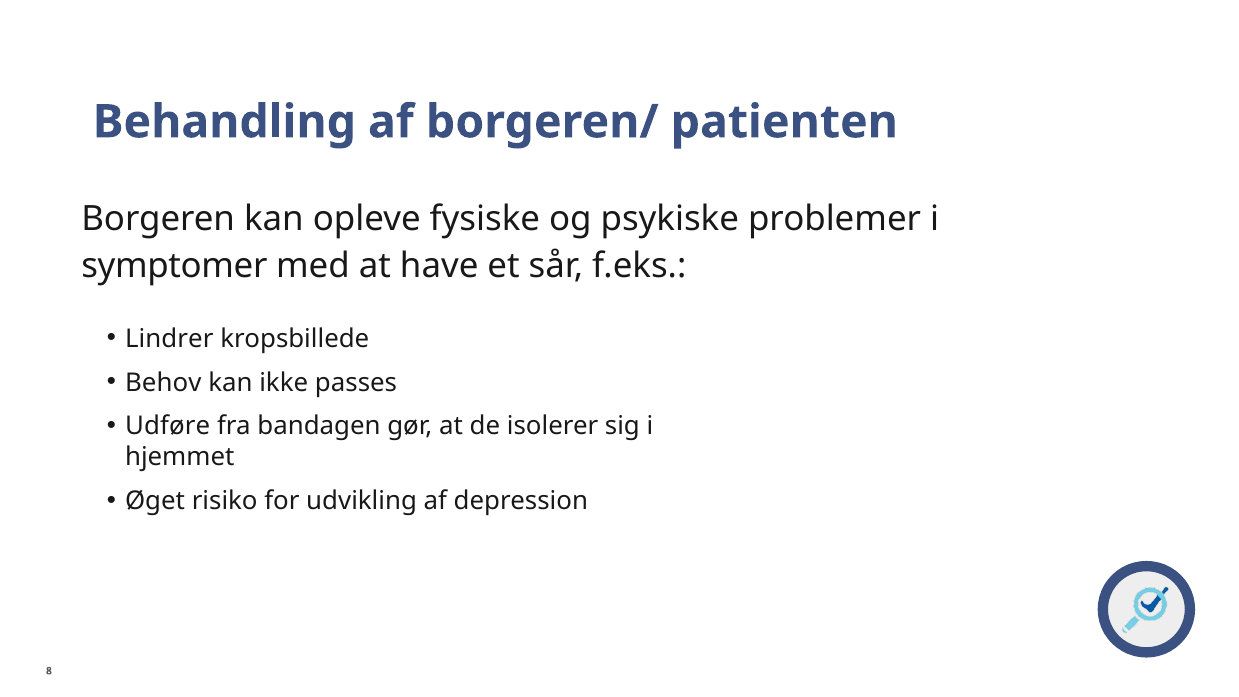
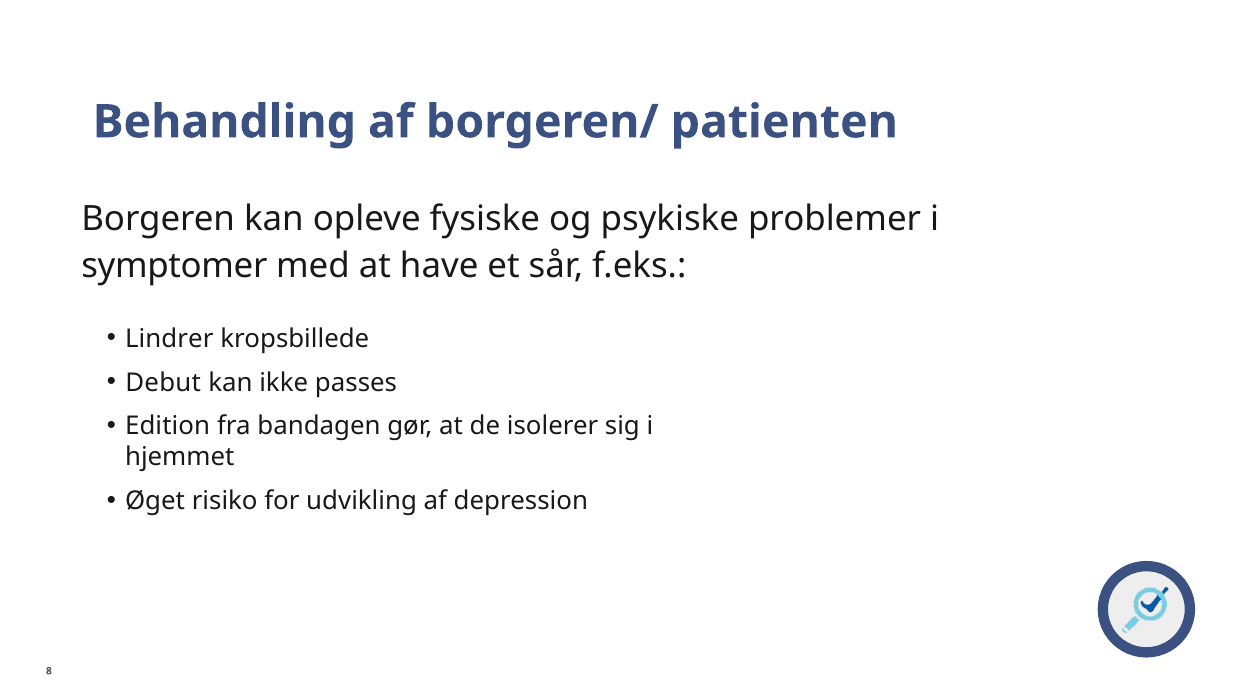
Behov: Behov -> Debut (163, 383)
Udføre: Udføre -> Edition (168, 426)
